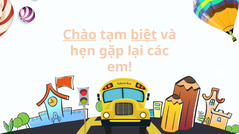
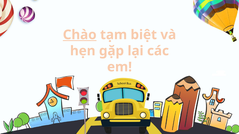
biệt underline: present -> none (144, 35)
